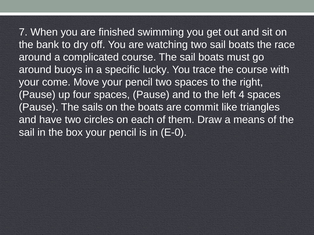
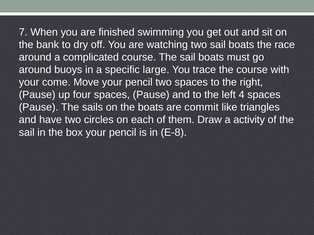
lucky: lucky -> large (156, 70)
means: means -> activity (249, 120)
E-0: E-0 -> E-8 (174, 133)
